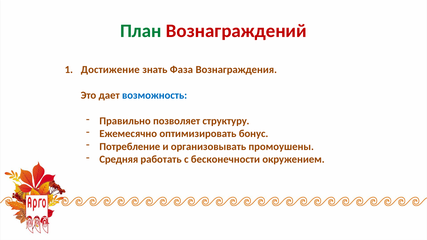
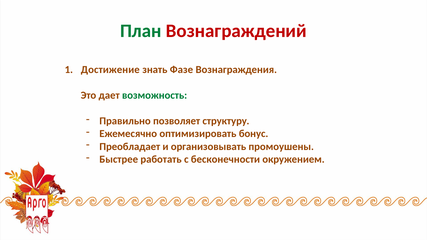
Фаза: Фаза -> Фазе (181, 70)
возможность colour: blue -> green (155, 95)
Потребление: Потребление -> Преобладает (130, 147)
Средняя: Средняя -> Быстрее (119, 159)
